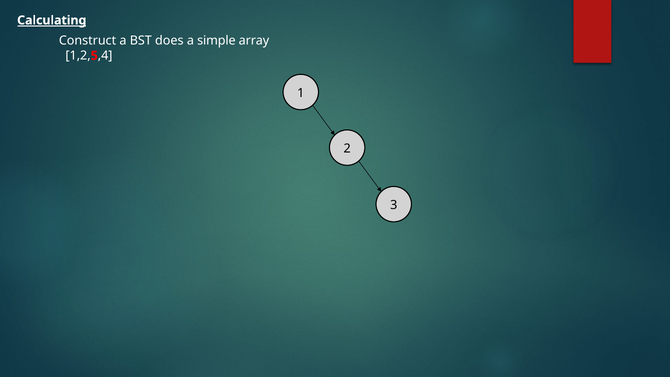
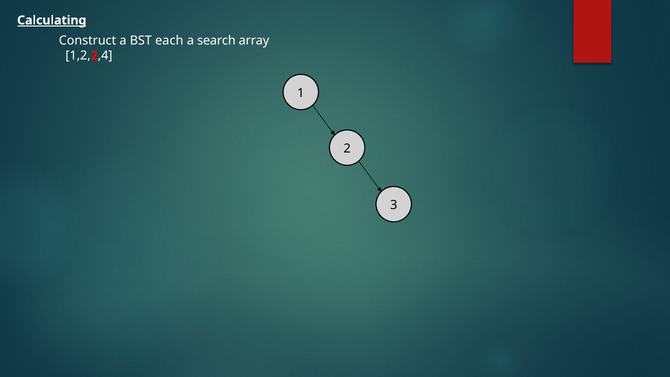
does: does -> each (169, 41)
simple: simple -> search (216, 41)
5: 5 -> 2 (94, 56)
